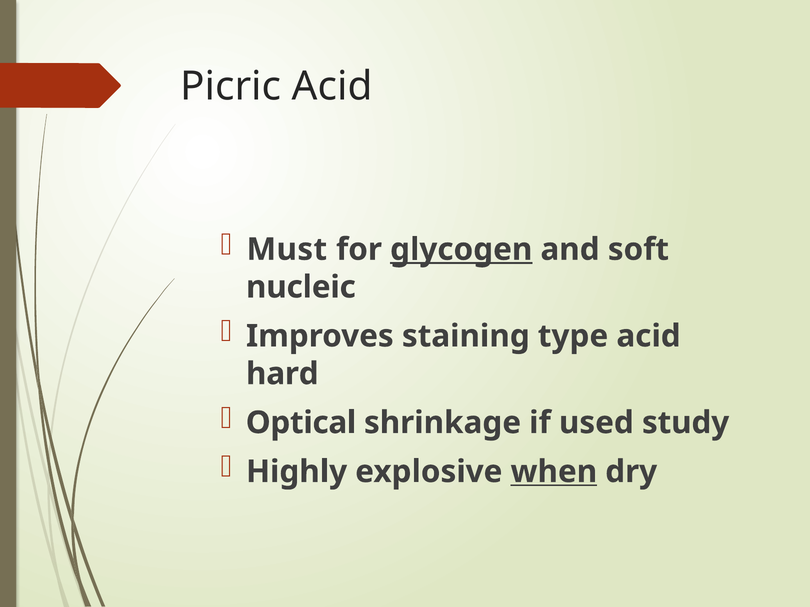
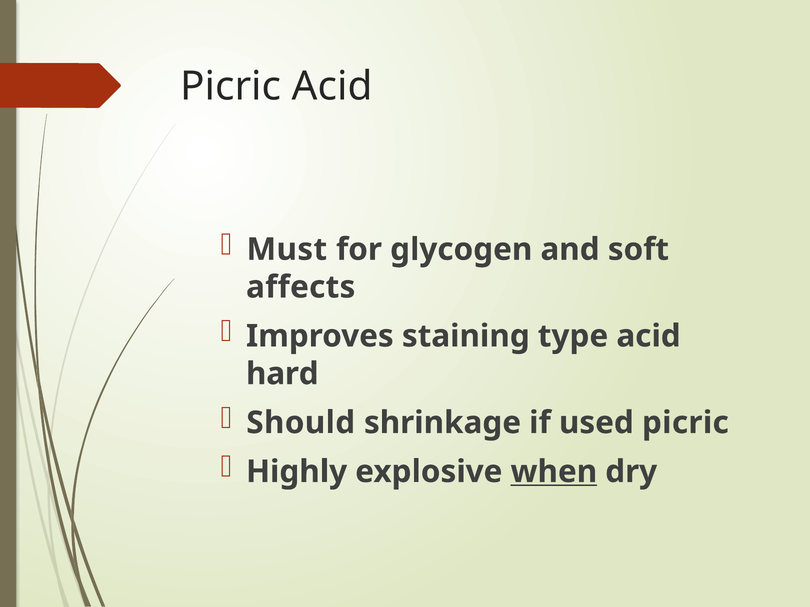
glycogen underline: present -> none (461, 250)
nucleic: nucleic -> affects (301, 287)
Optical: Optical -> Should (301, 423)
used study: study -> picric (685, 423)
